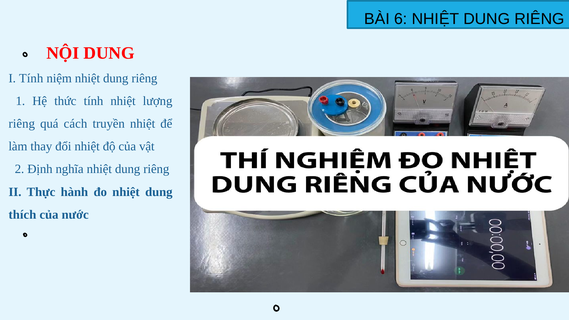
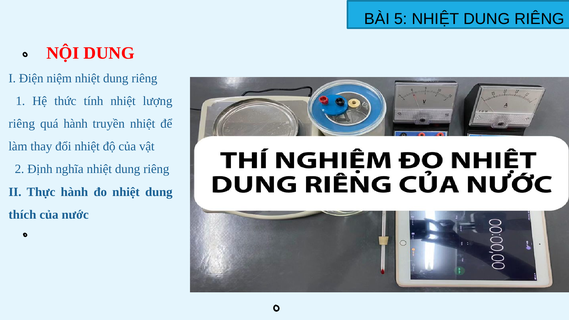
6: 6 -> 5 (401, 19)
I Tính: Tính -> Điện (31, 78)
quá cách: cách -> hành (76, 124)
